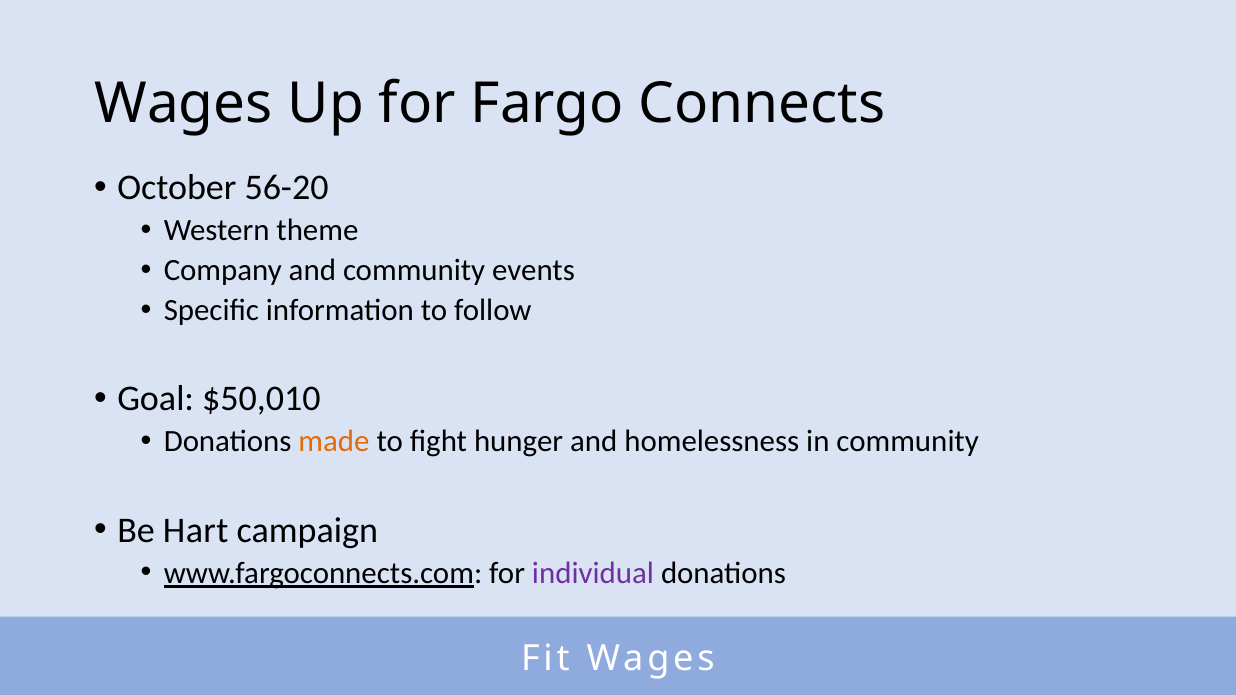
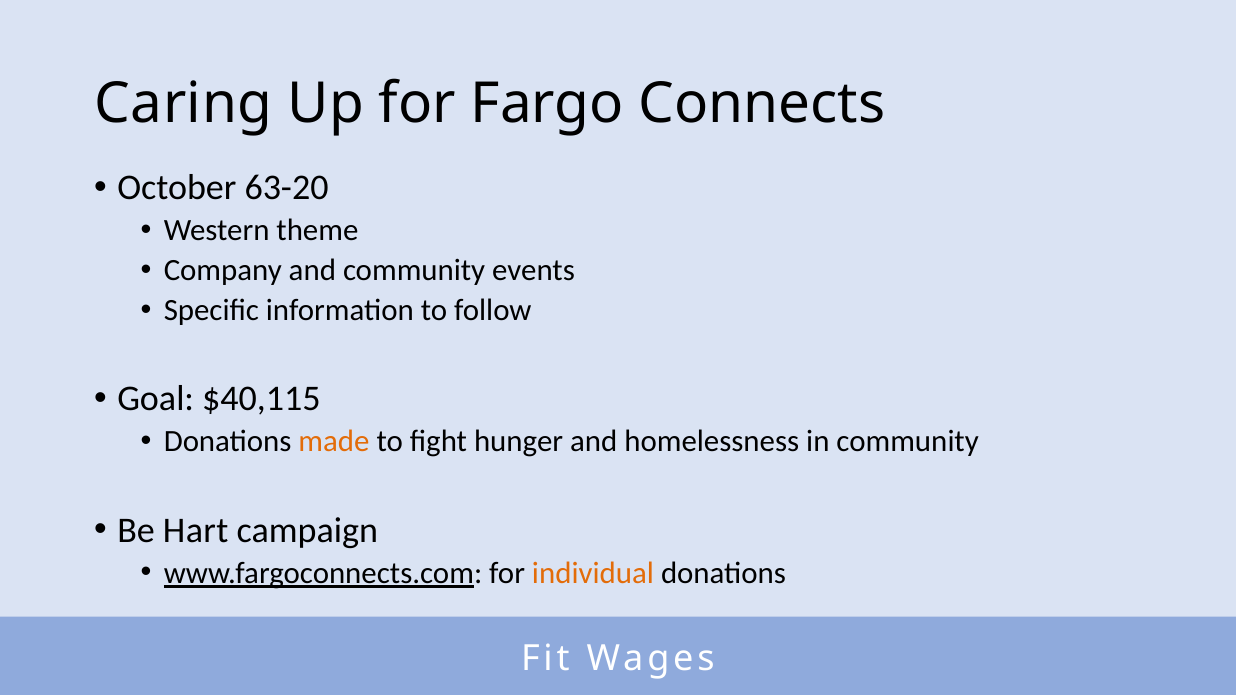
Wages: Wages -> Caring (183, 104)
56-20: 56-20 -> 63-20 (287, 188)
$50,010: $50,010 -> $40,115 (261, 399)
individual colour: purple -> orange (593, 573)
